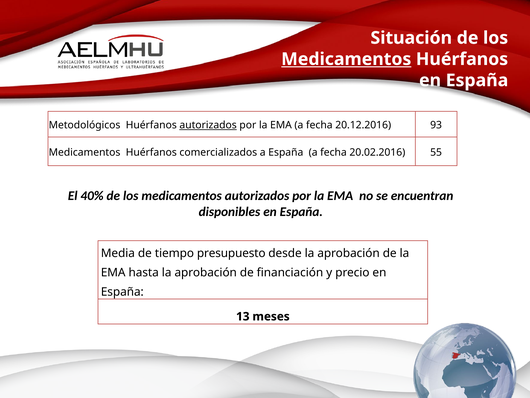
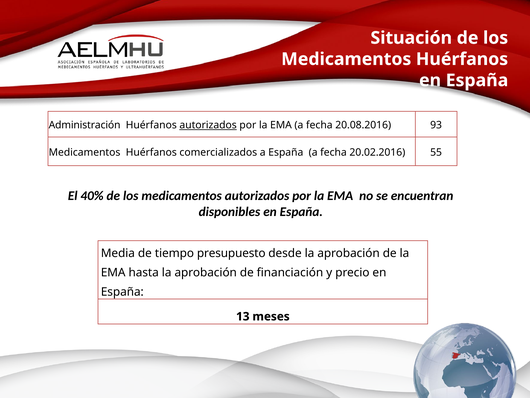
Medicamentos underline: present -> none (346, 59)
Metodológicos: Metodológicos -> Administración (85, 125)
20.12.2016: 20.12.2016 -> 20.08.2016 (363, 125)
